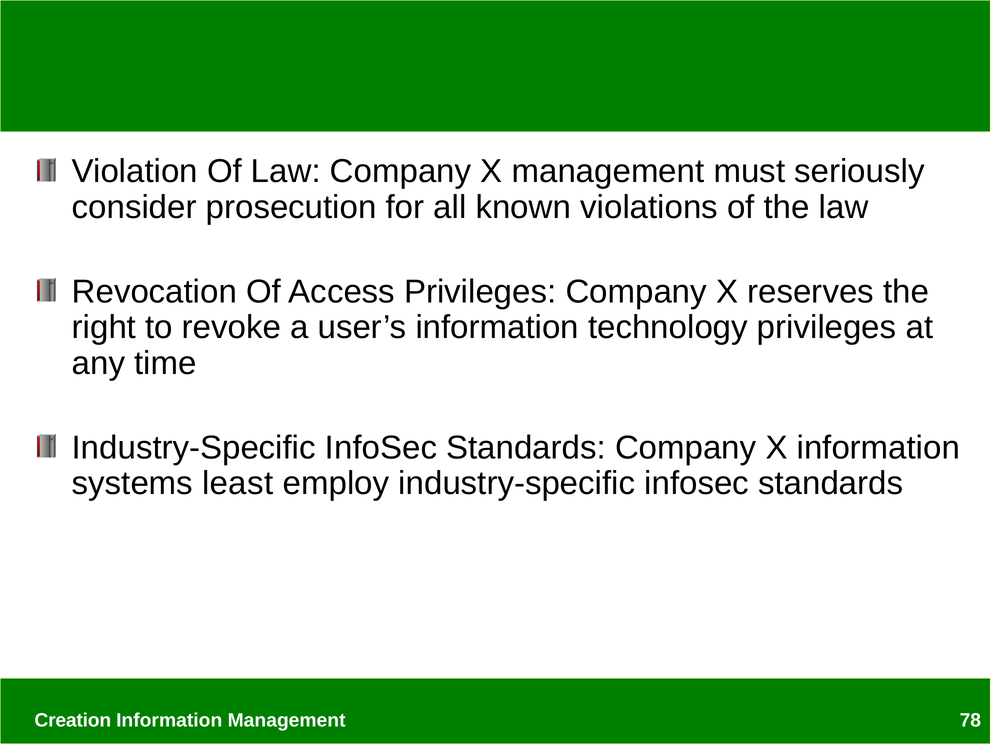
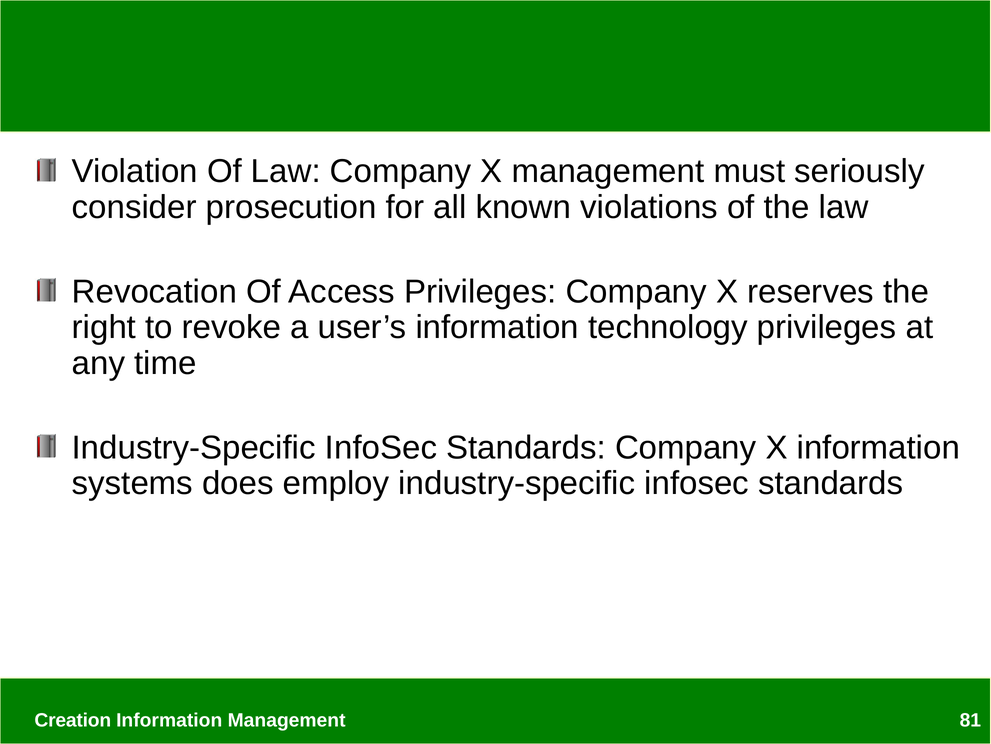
least: least -> does (238, 483)
78: 78 -> 81 (970, 720)
